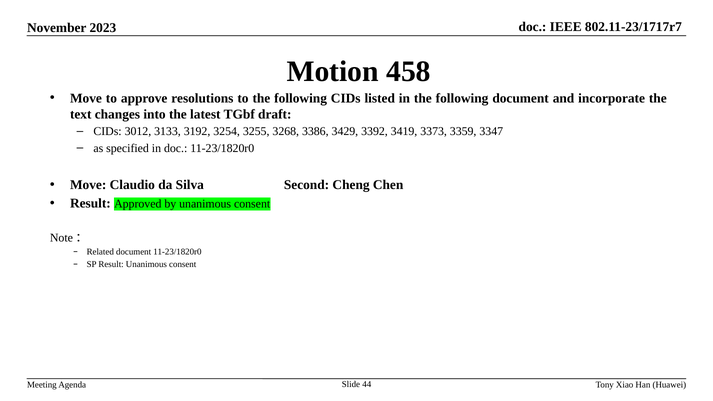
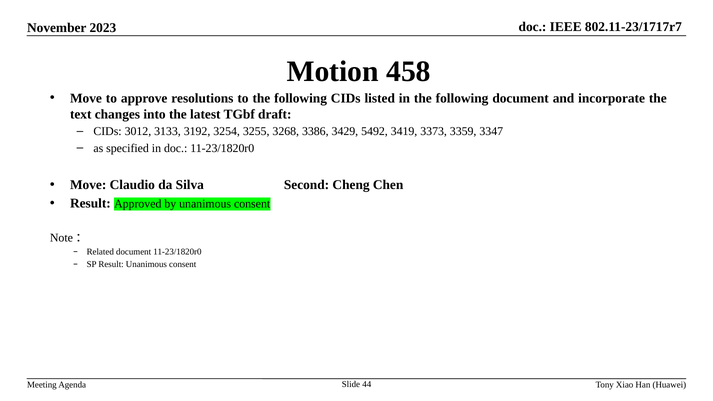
3392: 3392 -> 5492 (375, 132)
